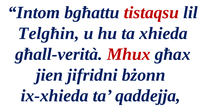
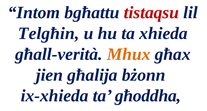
Mhux colour: red -> orange (129, 54)
jifridni: jifridni -> għalija (92, 75)
qaddejja: qaddejja -> għoddha (148, 96)
